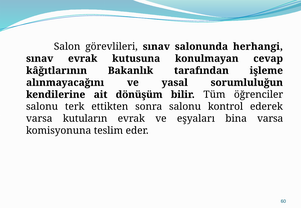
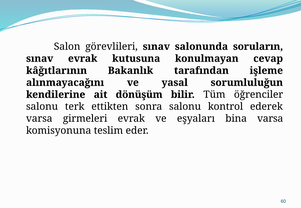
herhangi: herhangi -> soruların (258, 47)
kutuların: kutuların -> girmeleri (85, 119)
